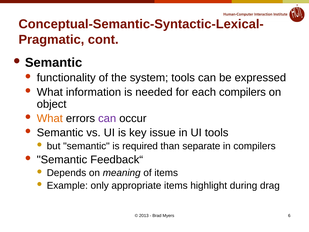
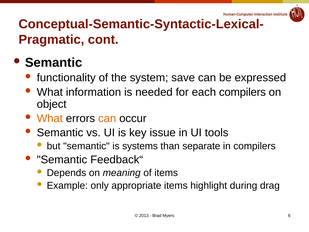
system tools: tools -> save (183, 78)
can colour: purple -> orange (107, 118)
required: required -> systems (140, 146)
